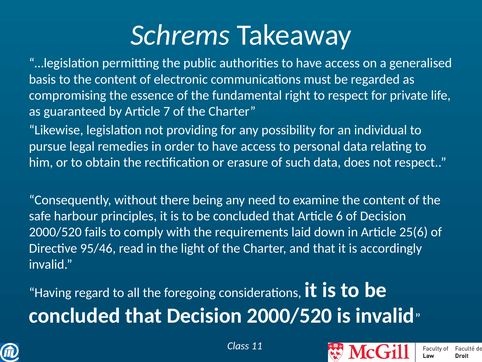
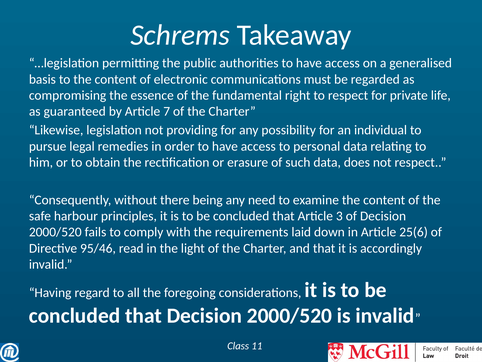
6: 6 -> 3 (339, 216)
